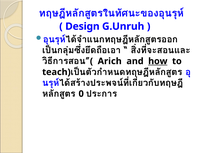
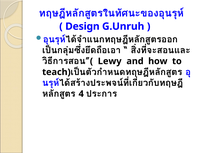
Arich: Arich -> Lewy (110, 61)
how underline: present -> none (158, 61)
0: 0 -> 4 (81, 94)
